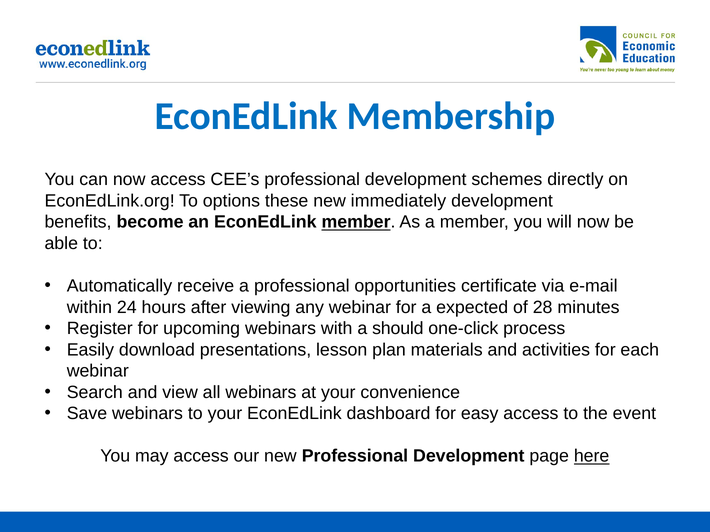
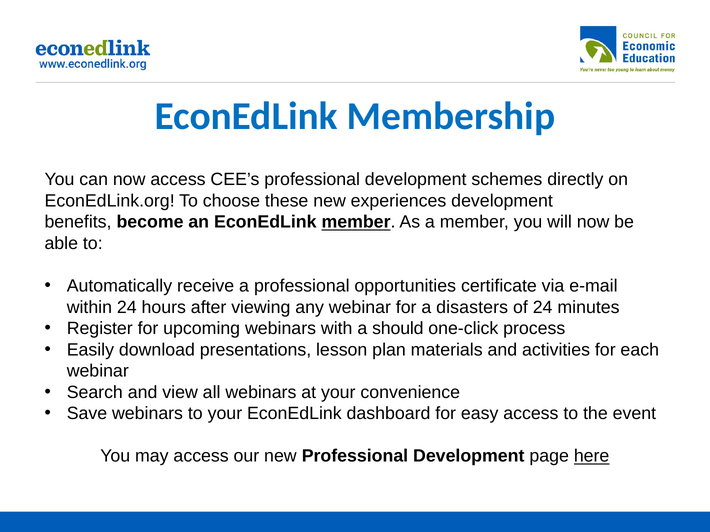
options: options -> choose (231, 201)
immediately: immediately -> experiences (399, 201)
expected: expected -> disasters (472, 307)
of 28: 28 -> 24 (543, 307)
